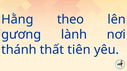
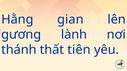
theo: theo -> gian (70, 19)
